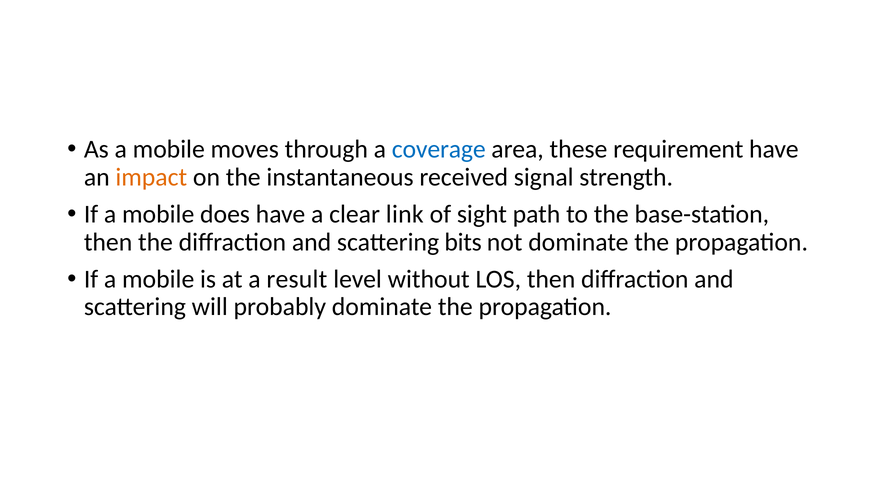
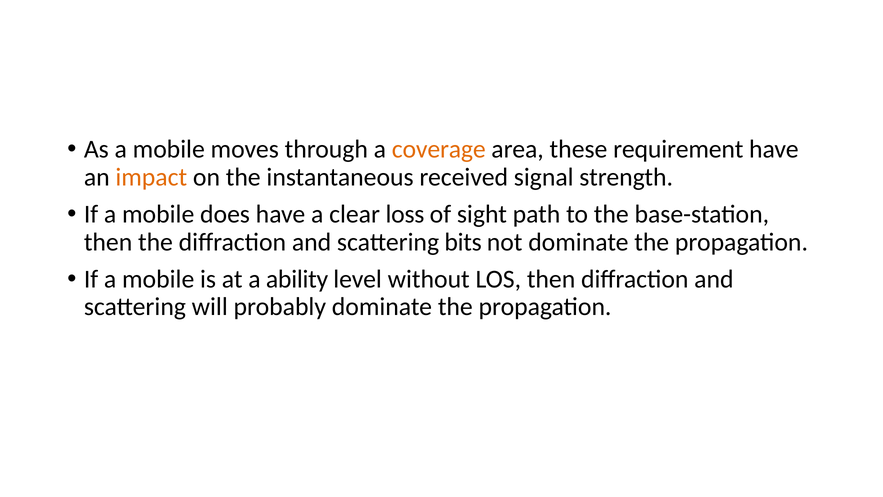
coverage colour: blue -> orange (439, 149)
link: link -> loss (405, 214)
result: result -> ability (297, 279)
